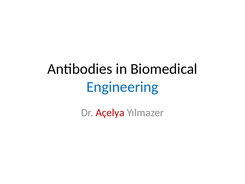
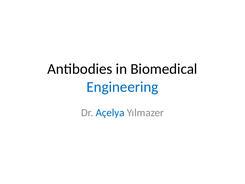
Açelya colour: red -> blue (110, 113)
